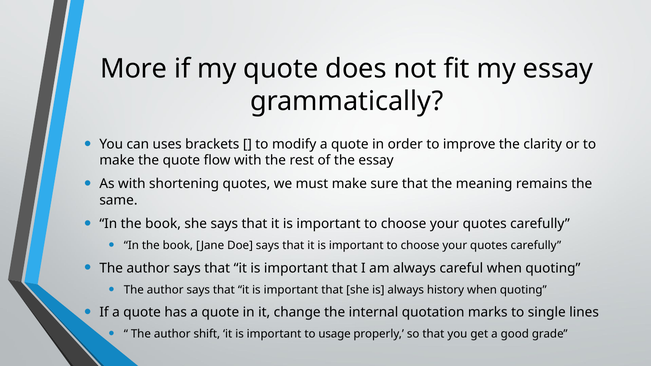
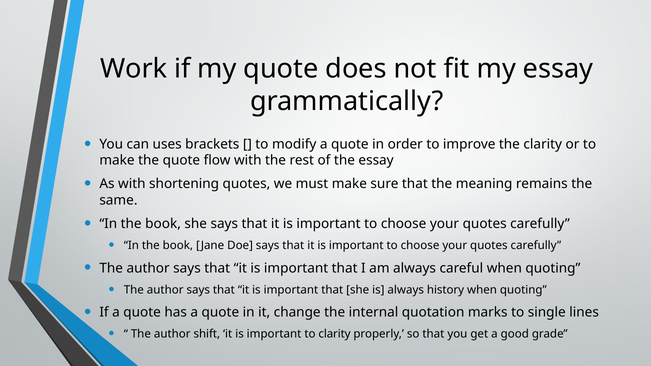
More: More -> Work (134, 69)
to usage: usage -> clarity (335, 334)
